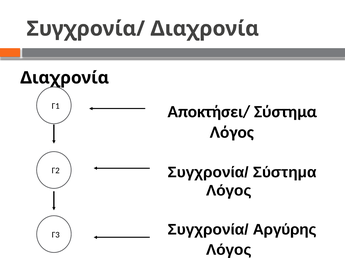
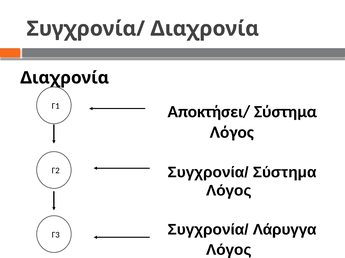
Αργύρης: Αργύρης -> Λάρυγγα (285, 230)
